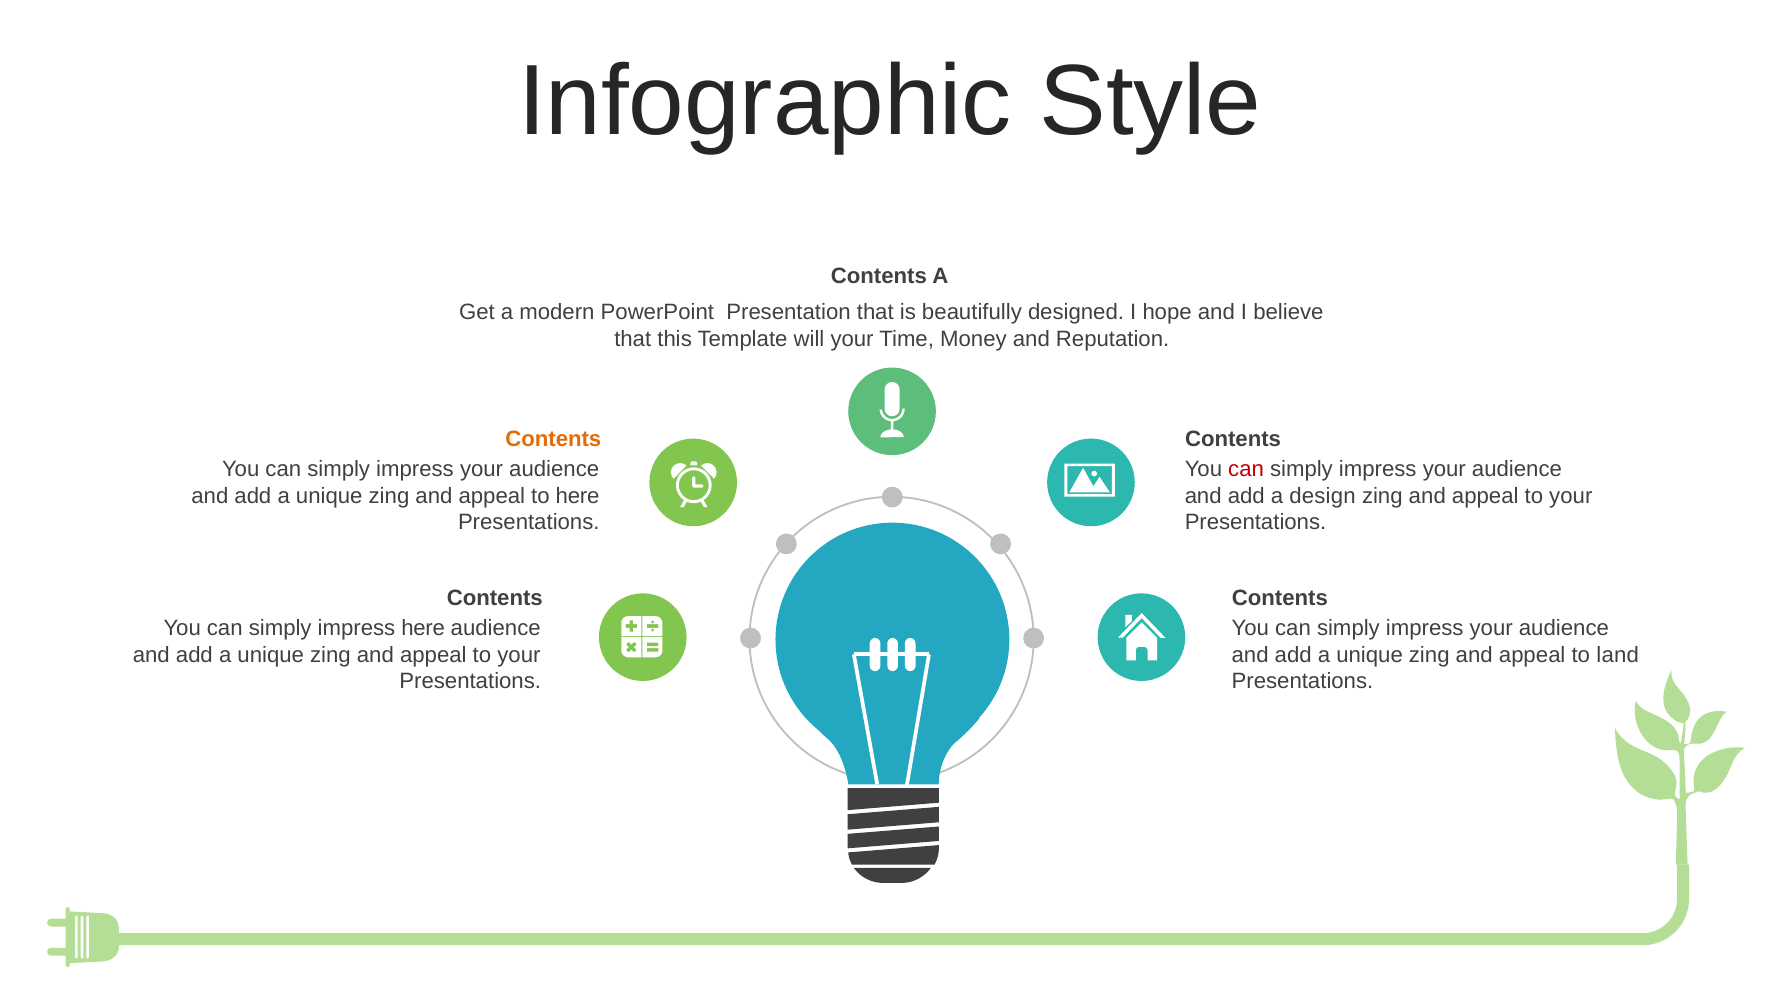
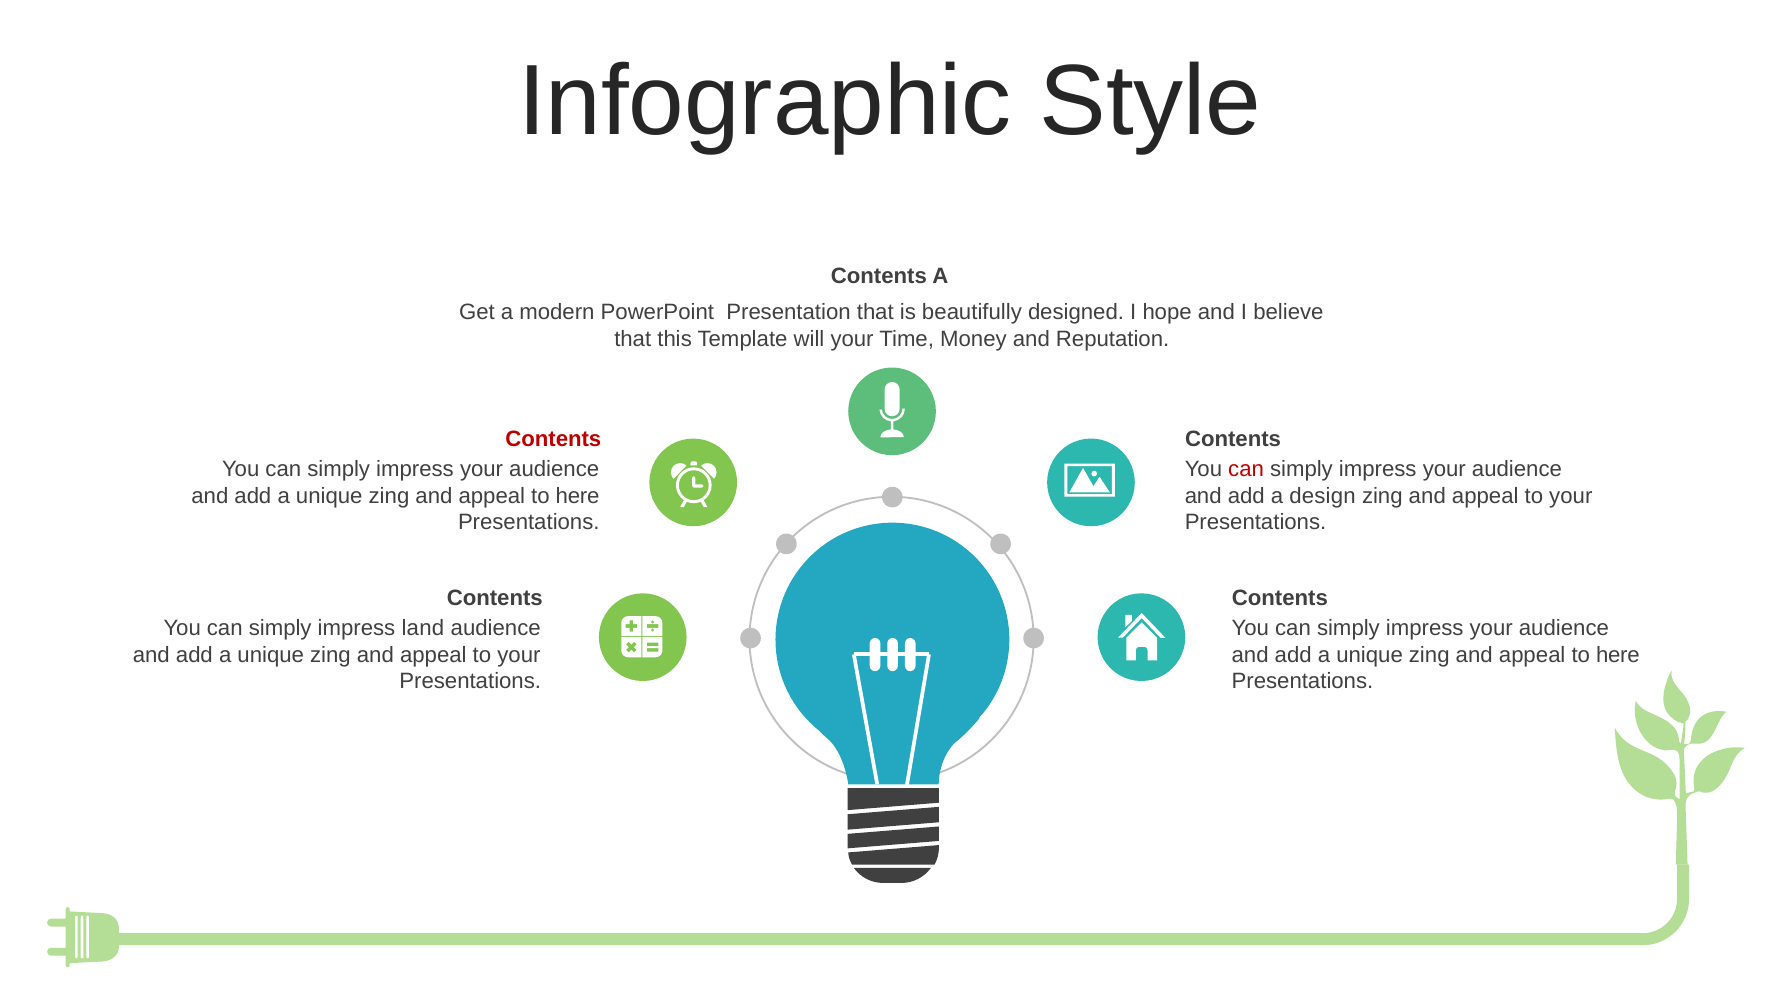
Contents colour: orange -> red (553, 439)
impress here: here -> land (423, 628)
land: land -> here (1618, 655)
